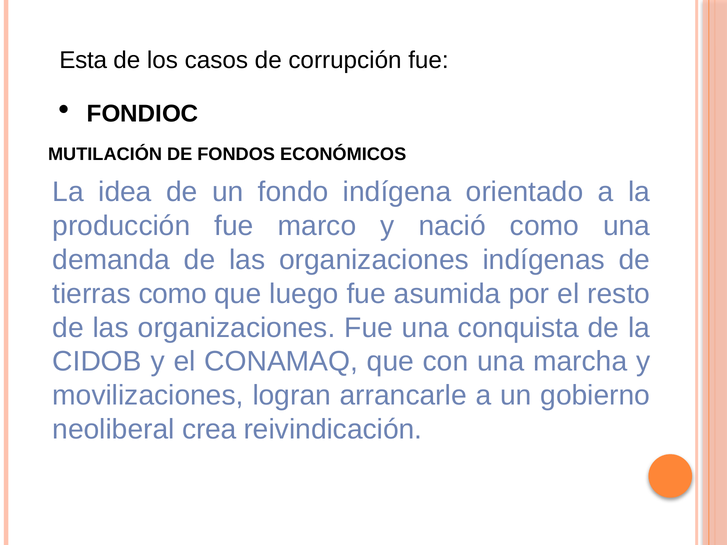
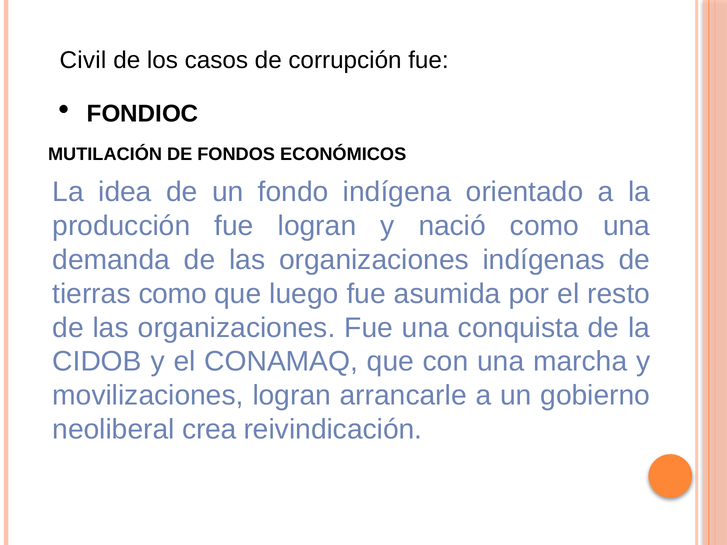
Esta: Esta -> Civil (83, 60)
fue marco: marco -> logran (317, 226)
